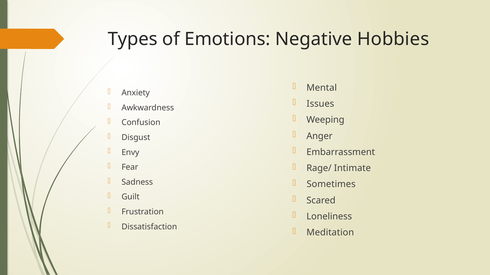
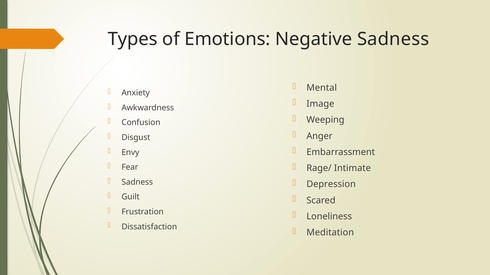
Negative Hobbies: Hobbies -> Sadness (393, 39)
Issues: Issues -> Image (320, 104)
Sometimes: Sometimes -> Depression (331, 185)
